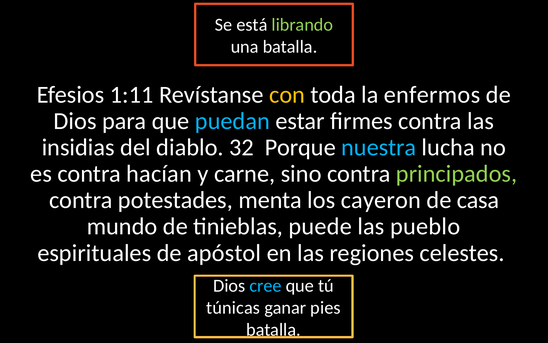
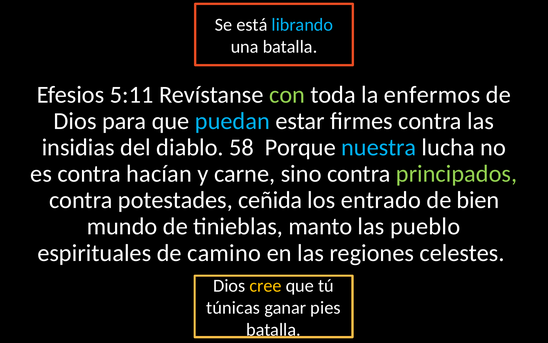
librando colour: light green -> light blue (302, 25)
1:11: 1:11 -> 5:11 (132, 95)
con colour: yellow -> light green (287, 95)
32: 32 -> 58 (242, 147)
menta: menta -> ceñida (270, 200)
cayeron: cayeron -> entrado (381, 200)
casa: casa -> bien (478, 200)
puede: puede -> manto (320, 226)
apóstol: apóstol -> camino (224, 253)
cree colour: light blue -> yellow (266, 285)
